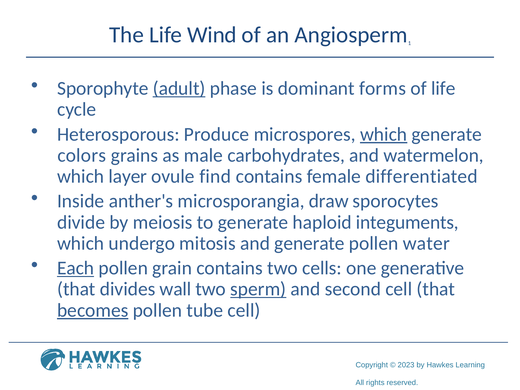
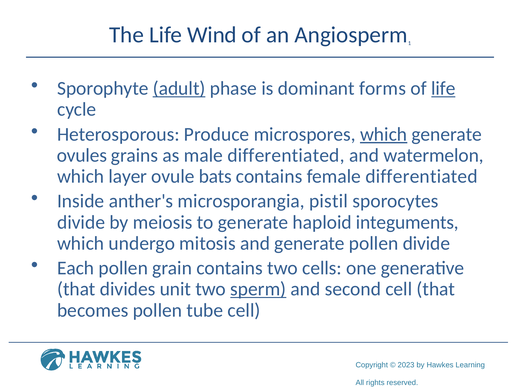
life underline: none -> present (443, 88)
colors: colors -> ovules (82, 155)
male carbohydrates: carbohydrates -> differentiated (286, 155)
find: find -> bats (215, 176)
draw: draw -> pistil (329, 201)
pollen water: water -> divide (426, 243)
Each underline: present -> none (76, 268)
wall: wall -> unit (175, 289)
becomes underline: present -> none (93, 310)
